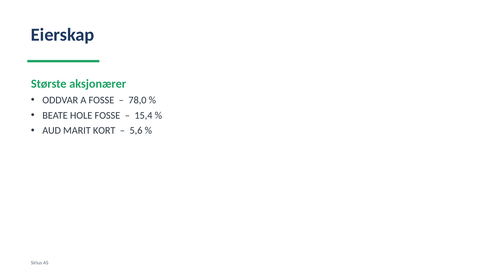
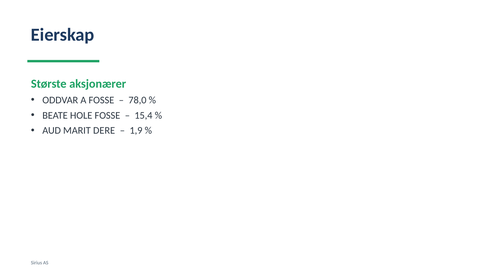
KORT: KORT -> DERE (104, 131)
5,6: 5,6 -> 1,9 (136, 131)
